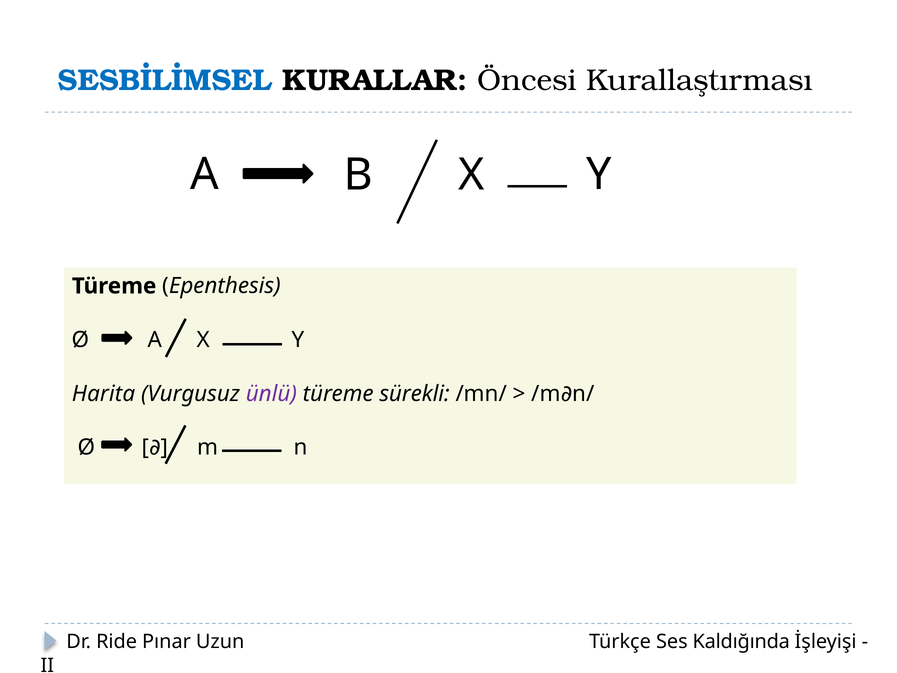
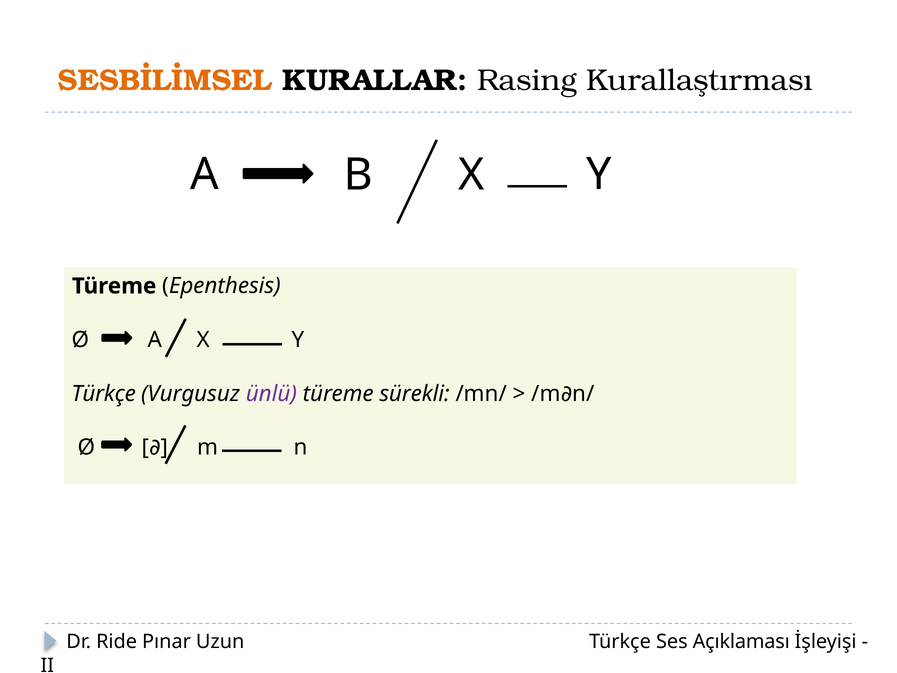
SESBİLİMSEL colour: blue -> orange (165, 80)
Öncesi: Öncesi -> Rasing (527, 80)
Harita: Harita -> Türkçe (104, 394)
Kaldığında: Kaldığında -> Açıklaması (741, 641)
